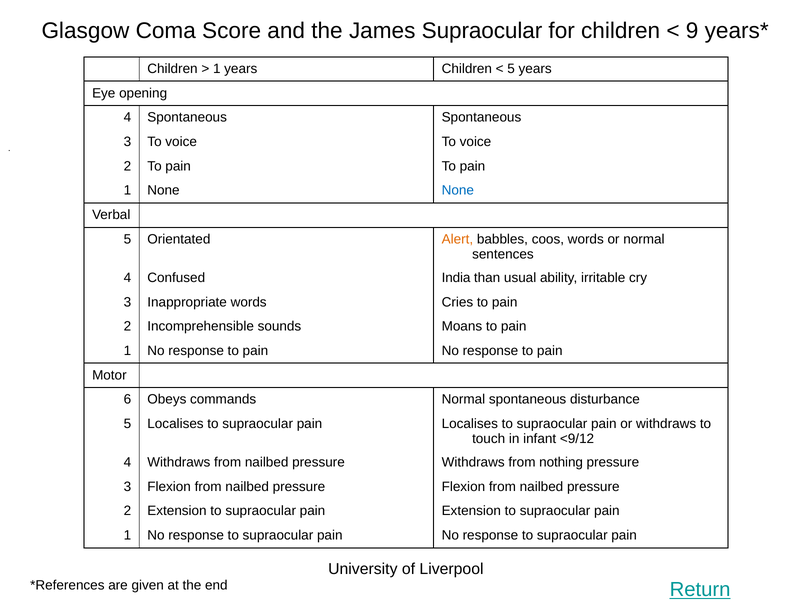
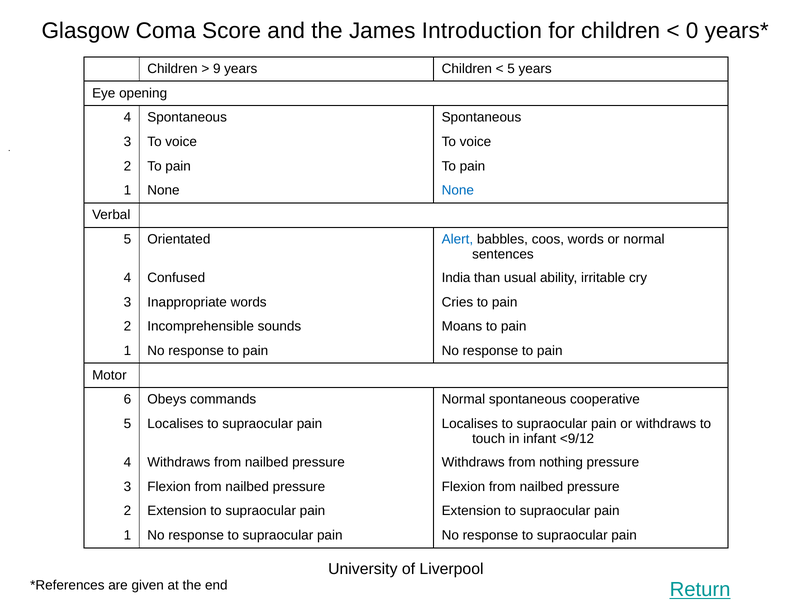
James Supraocular: Supraocular -> Introduction (482, 31)
9: 9 -> 0 (692, 31)
1: 1 -> 9 (217, 69)
Alert colour: orange -> blue (457, 239)
disturbance: disturbance -> cooperative (605, 399)
